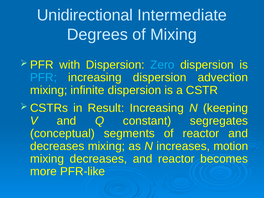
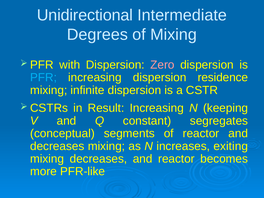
Zero colour: light blue -> pink (162, 65)
advection: advection -> residence (223, 77)
motion: motion -> exiting (231, 146)
